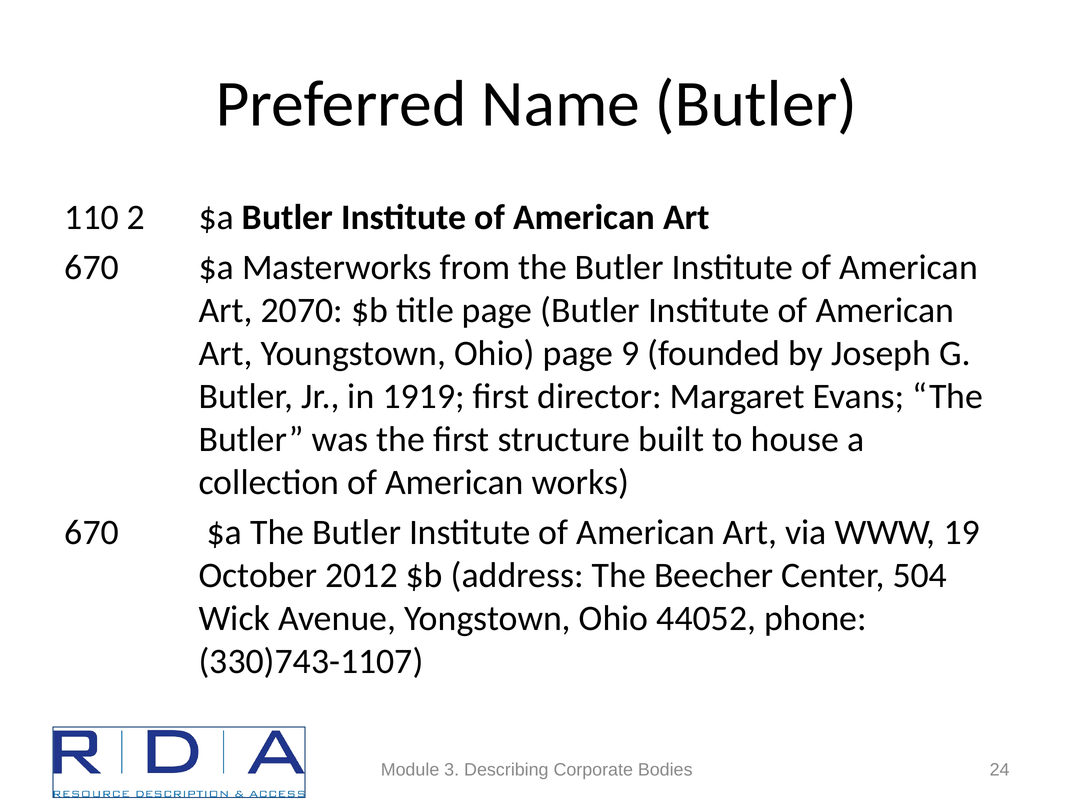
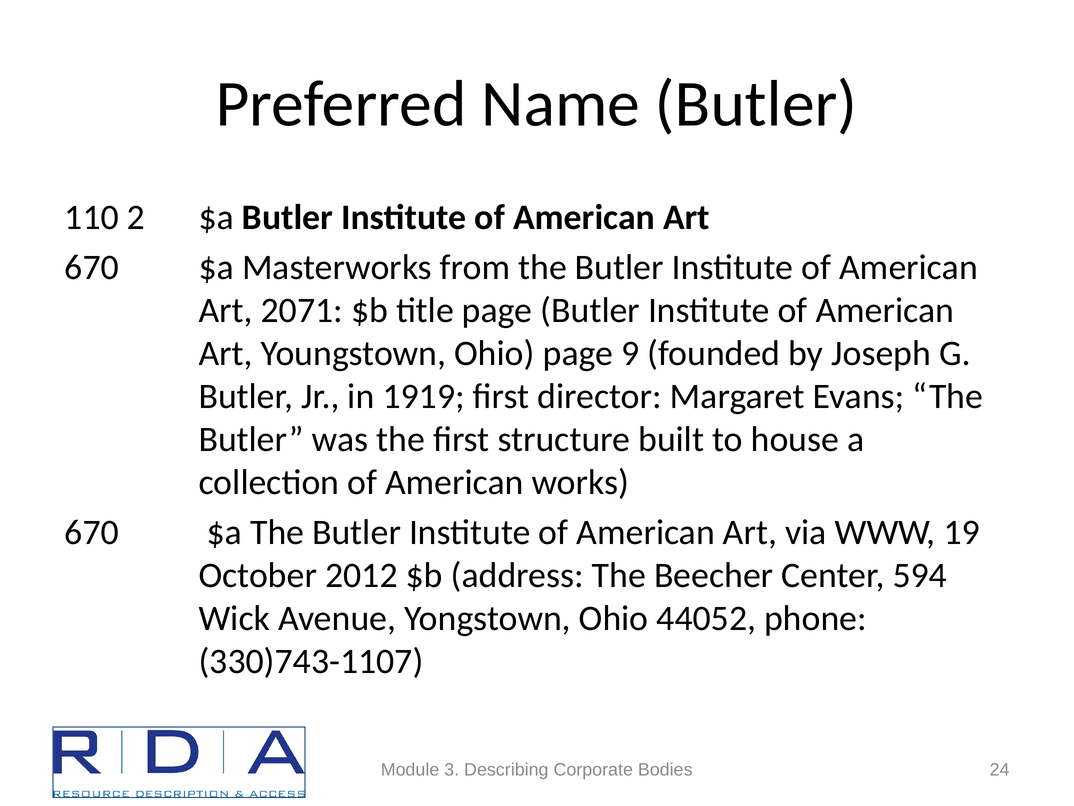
2070: 2070 -> 2071 (302, 310)
504: 504 -> 594 (920, 575)
